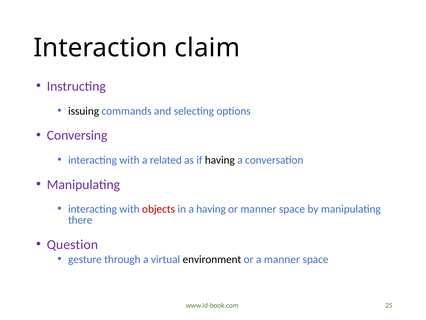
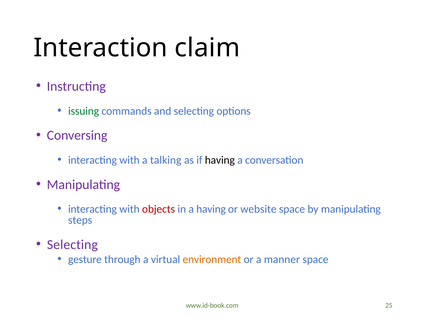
issuing colour: black -> green (84, 111)
related: related -> talking (166, 160)
or manner: manner -> website (258, 209)
there: there -> steps (80, 220)
Question: Question -> Selecting (72, 244)
environment colour: black -> orange (212, 259)
